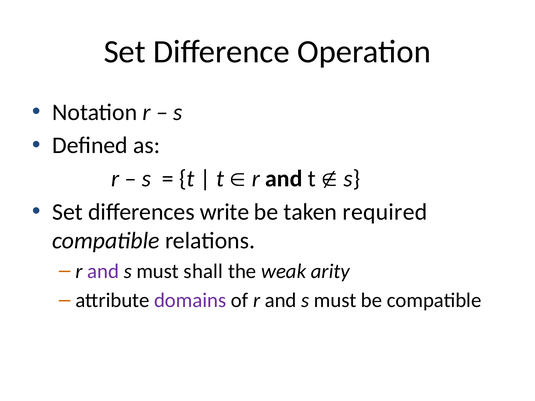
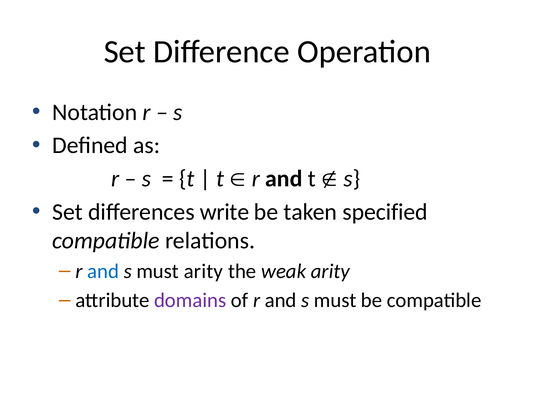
required: required -> specified (385, 212)
and colour: purple -> blue (103, 271)
must shall: shall -> arity (203, 271)
